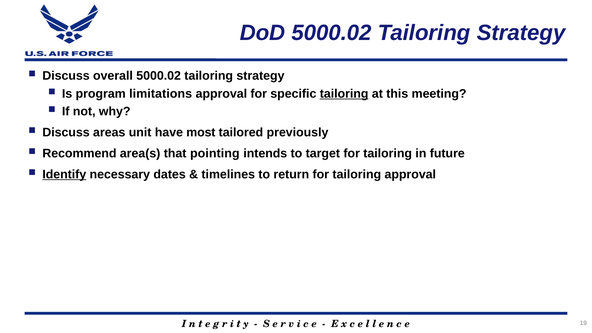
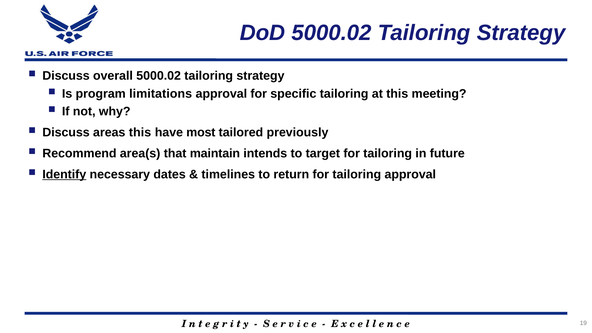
tailoring underline: present -> none (344, 94)
areas unit: unit -> this (140, 133)
pointing: pointing -> maintain (215, 153)
